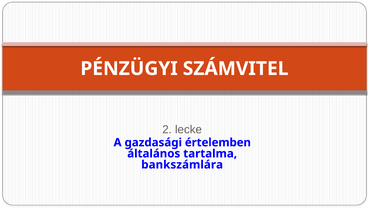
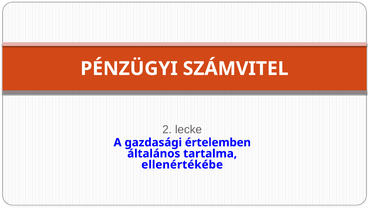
bankszámlára: bankszámlára -> ellenértékébe (182, 164)
